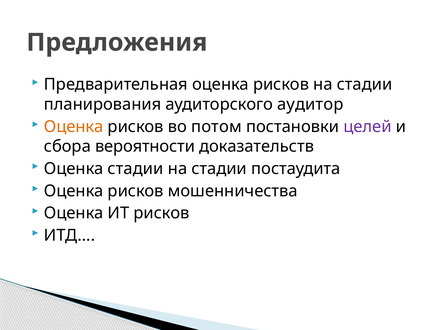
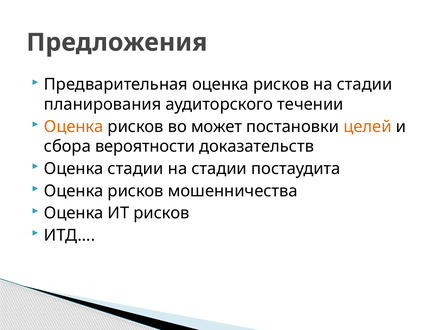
аудитор: аудитор -> течении (310, 104)
потом: потом -> может (217, 127)
целей colour: purple -> orange (368, 127)
